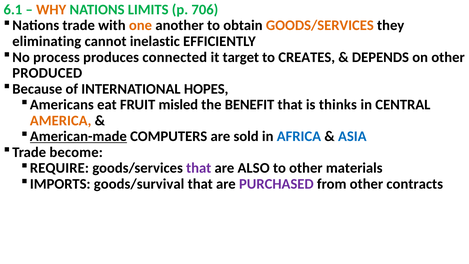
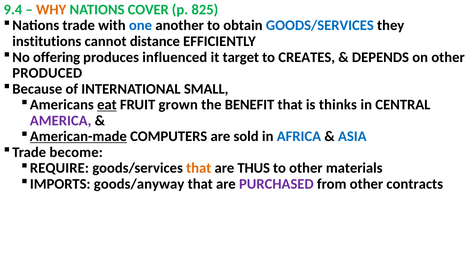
6.1: 6.1 -> 9.4 (13, 10)
LIMITS: LIMITS -> COVER (148, 10)
706: 706 -> 825 (205, 10)
one colour: orange -> blue (140, 25)
GOODS/SERVICES colour: orange -> blue (320, 25)
eliminating: eliminating -> institutions (47, 41)
inelastic: inelastic -> distance (155, 41)
process: process -> offering (57, 57)
connected: connected -> influenced (175, 57)
HOPES: HOPES -> SMALL (206, 89)
eat underline: none -> present (107, 105)
misled: misled -> grown (178, 105)
AMERICA colour: orange -> purple (61, 120)
that colour: purple -> orange (199, 168)
ALSO: ALSO -> THUS (254, 168)
goods/survival: goods/survival -> goods/anyway (139, 184)
